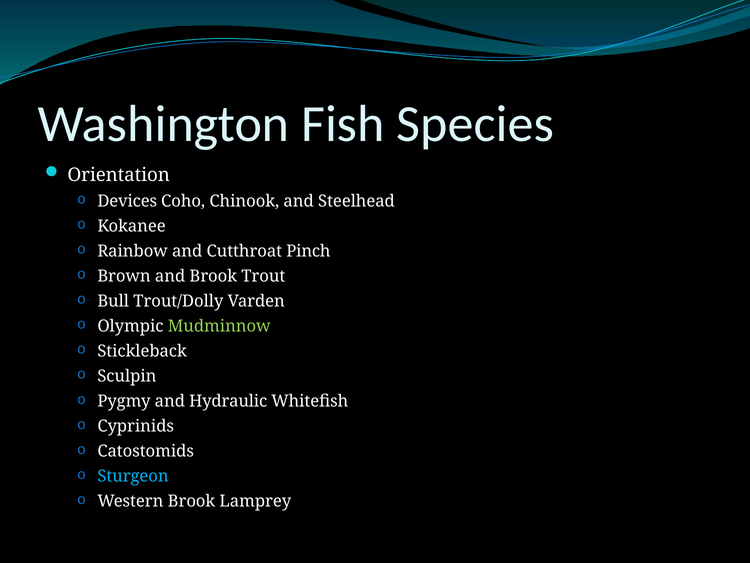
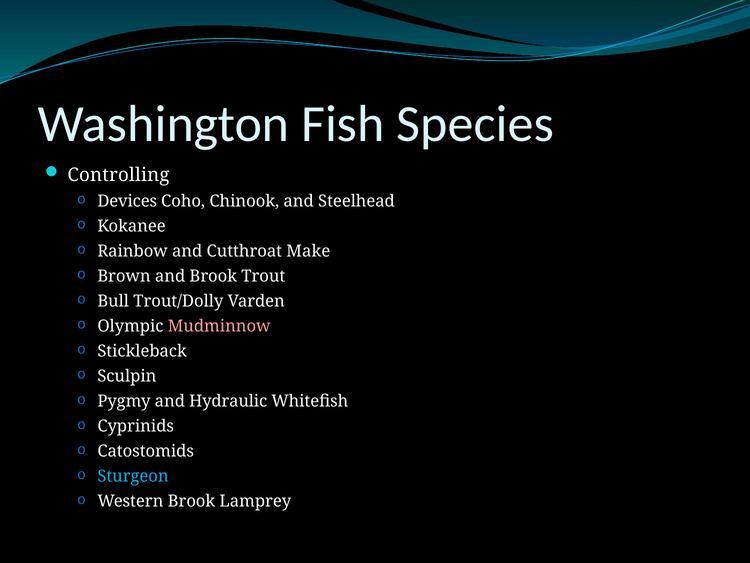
Orientation: Orientation -> Controlling (118, 175)
Pinch: Pinch -> Make (308, 251)
Mudminnow colour: light green -> pink (219, 326)
